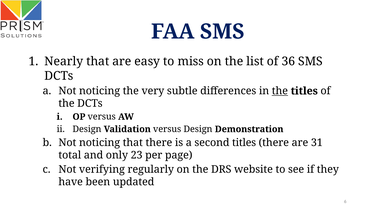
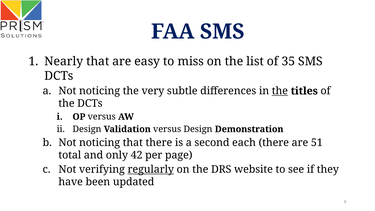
36: 36 -> 35 (288, 61)
second titles: titles -> each (244, 143)
31: 31 -> 51 (317, 143)
23: 23 -> 42 (137, 155)
regularly underline: none -> present (151, 169)
